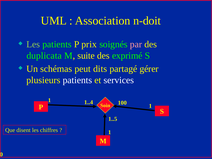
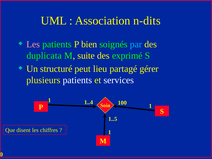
n-doit: n-doit -> n-dits (147, 21)
Les colour: light green -> pink (33, 44)
prix: prix -> bien (89, 44)
par colour: pink -> light blue (136, 44)
schémas: schémas -> structuré (56, 69)
dits: dits -> lieu (100, 69)
